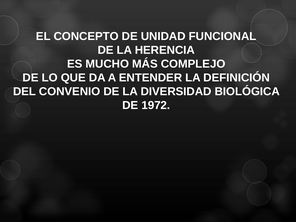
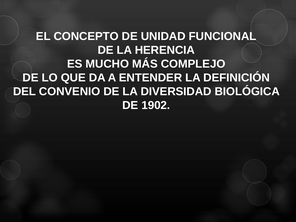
1972: 1972 -> 1902 (156, 105)
